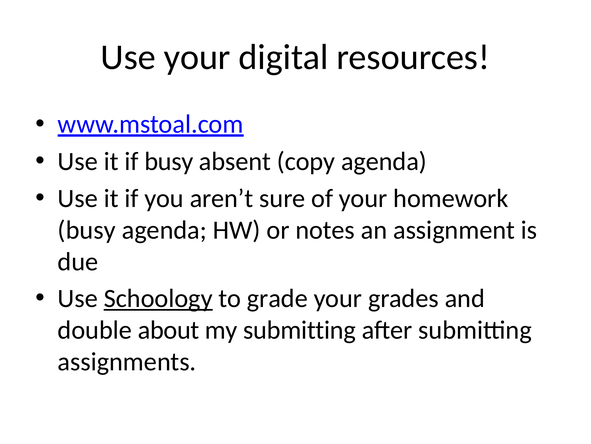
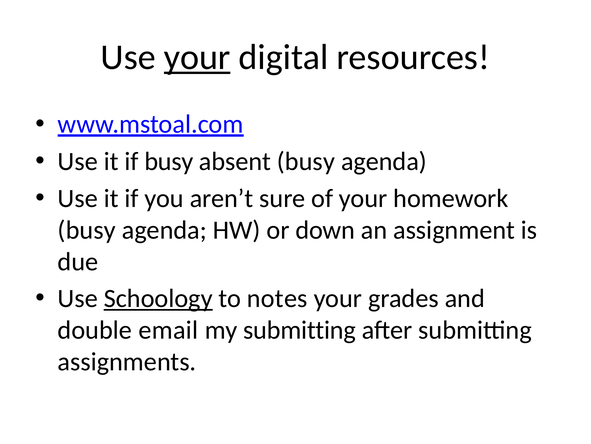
your underline: none -> present (197, 57)
absent copy: copy -> busy (306, 161)
notes: notes -> down (325, 230)
grade: grade -> notes (277, 298)
about: about -> email (168, 330)
